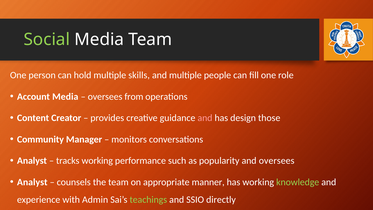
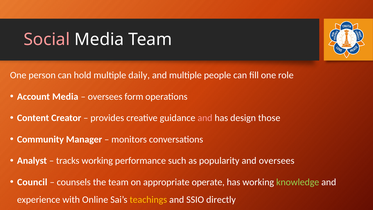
Social colour: light green -> pink (47, 39)
skills: skills -> daily (139, 75)
from: from -> form (134, 97)
Analyst: Analyst -> Council (32, 182)
manner: manner -> operate (208, 182)
Admin: Admin -> Online (95, 199)
teachings colour: light green -> yellow (148, 199)
